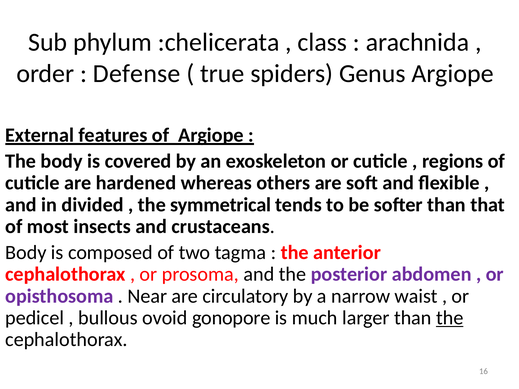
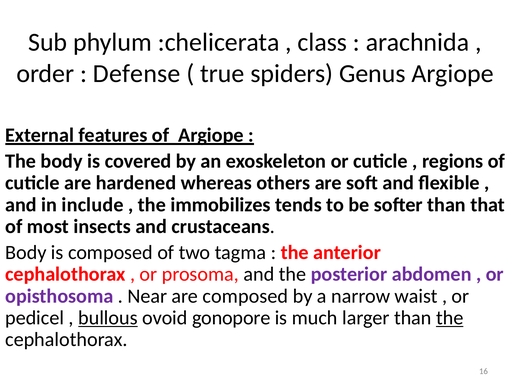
divided: divided -> include (93, 205)
symmetrical: symmetrical -> immobilizes (221, 205)
are circulatory: circulatory -> composed (245, 296)
bullous underline: none -> present (108, 318)
